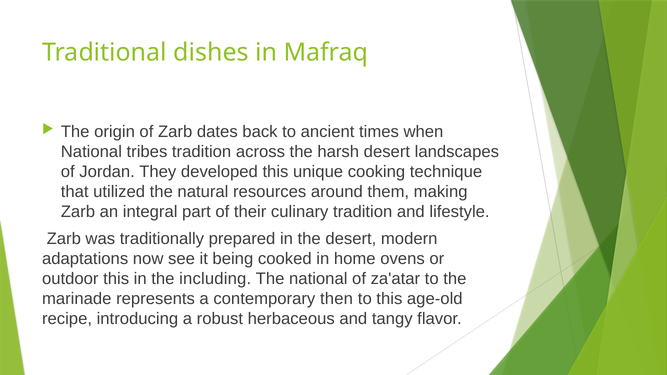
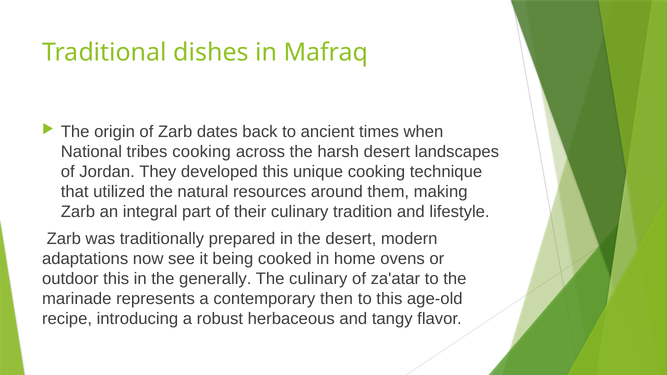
tribes tradition: tradition -> cooking (202, 152)
including: including -> generally (215, 279)
The national: national -> culinary (318, 279)
